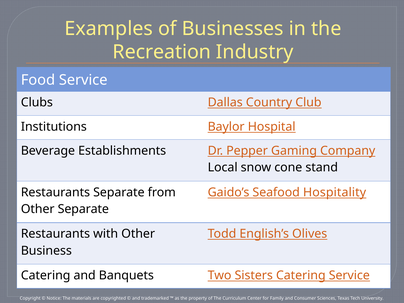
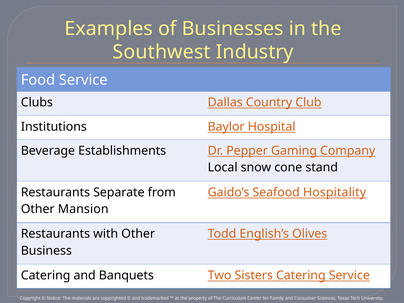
Recreation: Recreation -> Southwest (162, 52)
Other Separate: Separate -> Mansion (83, 209)
